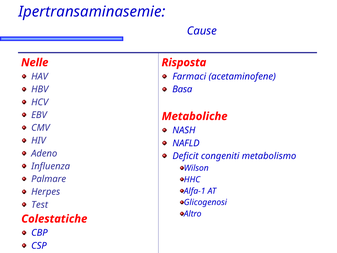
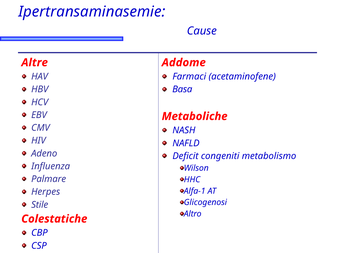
Nelle: Nelle -> Altre (35, 62)
Risposta: Risposta -> Addome (184, 62)
Test: Test -> Stile (40, 205)
